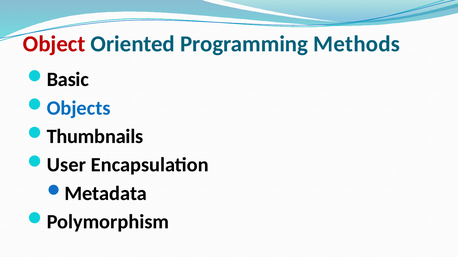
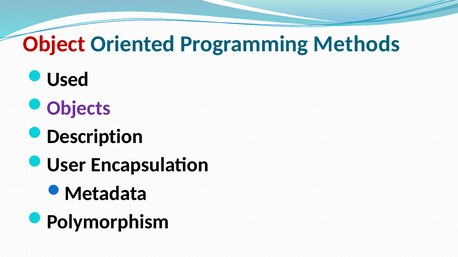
Basic: Basic -> Used (68, 80)
Objects colour: blue -> purple (79, 108)
Thumbnails: Thumbnails -> Description (95, 137)
